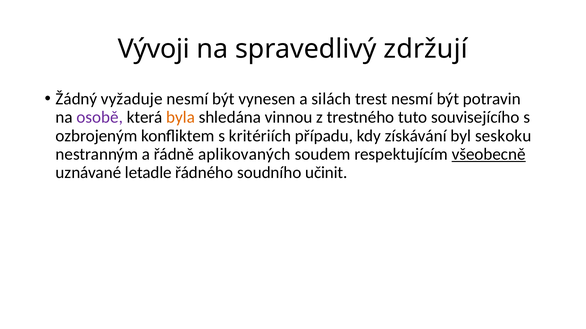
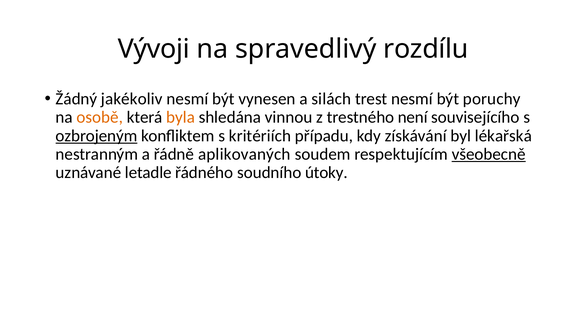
zdržují: zdržují -> rozdílu (426, 49)
vyžaduje: vyžaduje -> jakékoliv (132, 99)
potravin: potravin -> poruchy (492, 99)
osobě colour: purple -> orange (100, 118)
tuto: tuto -> není (413, 118)
ozbrojeným underline: none -> present (97, 136)
seskoku: seskoku -> lékařská (503, 136)
učinit: učinit -> útoky (326, 173)
